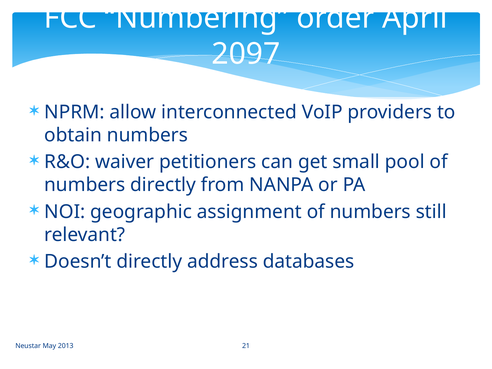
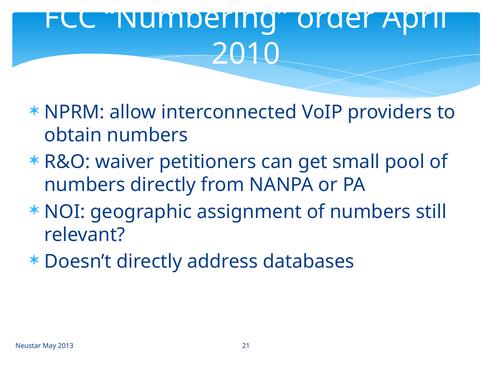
2097: 2097 -> 2010 (246, 54)
